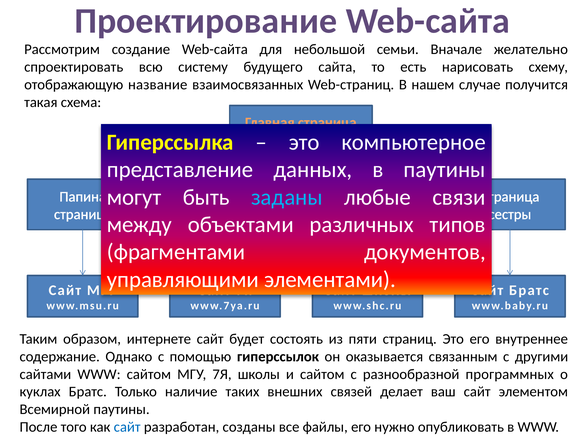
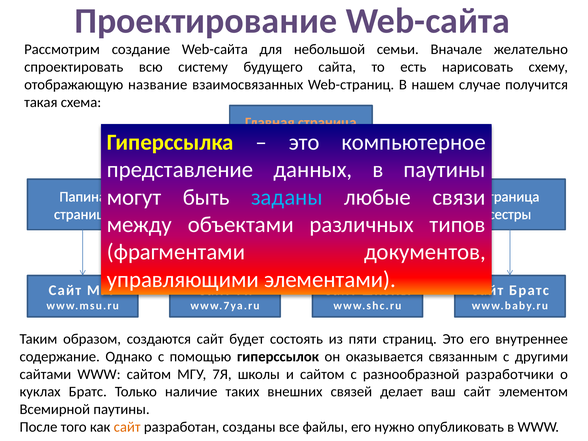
интернете: интернете -> создаются (159, 339)
программных: программных -> разработчики (510, 374)
сайт colour: blue -> orange (127, 427)
